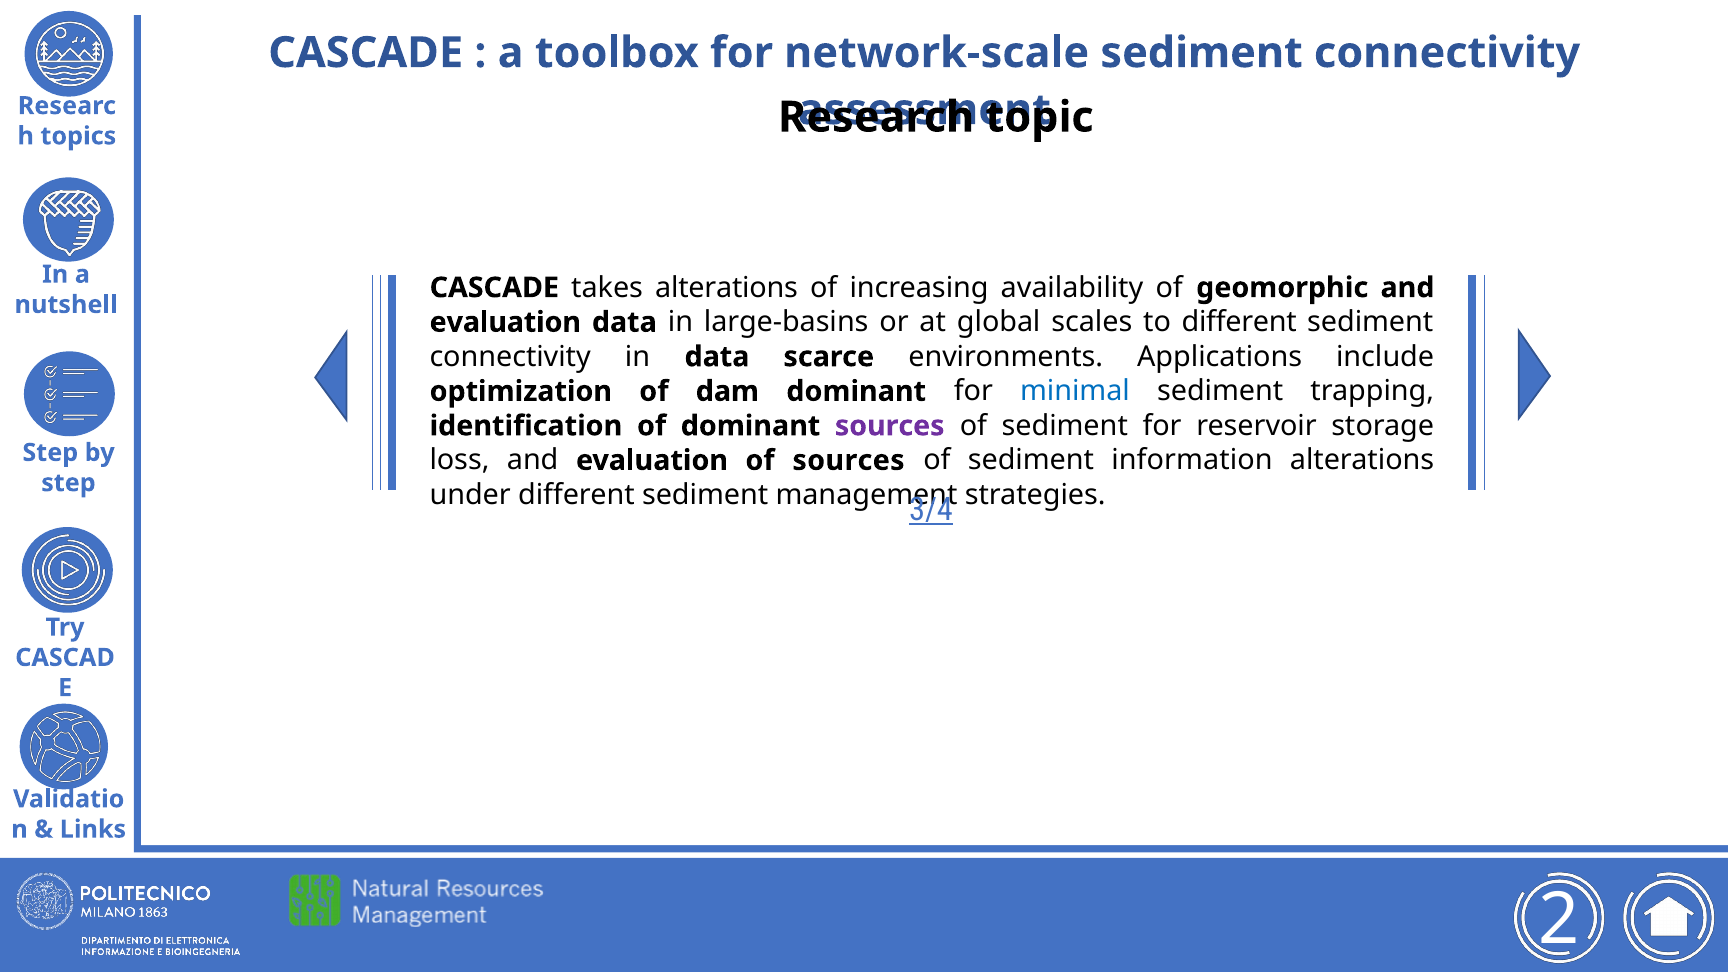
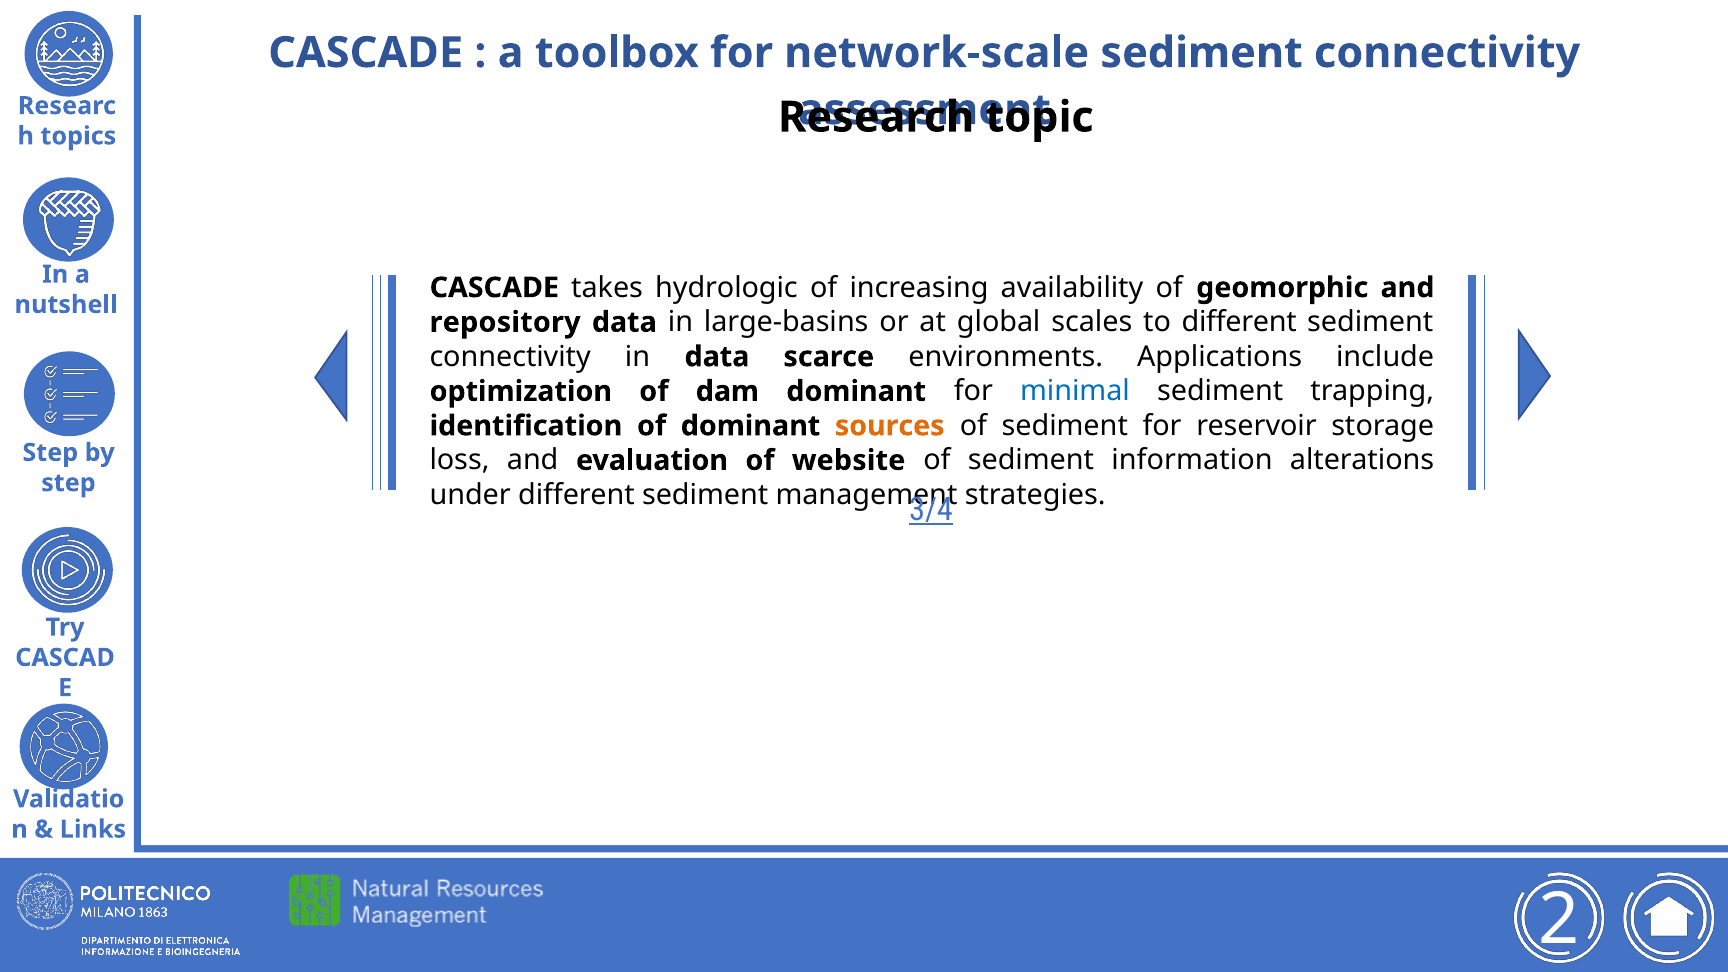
takes alterations: alterations -> hydrologic (726, 288)
evaluation: evaluation -> repository (505, 322)
sources colour: purple -> orange (890, 426)
of sources: sources -> website (849, 460)
